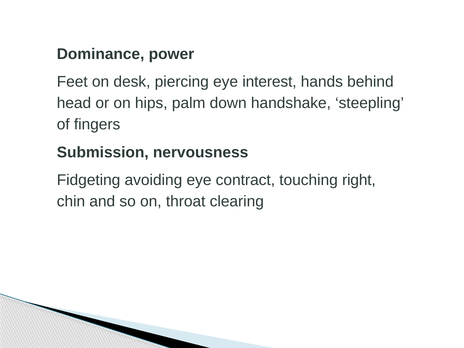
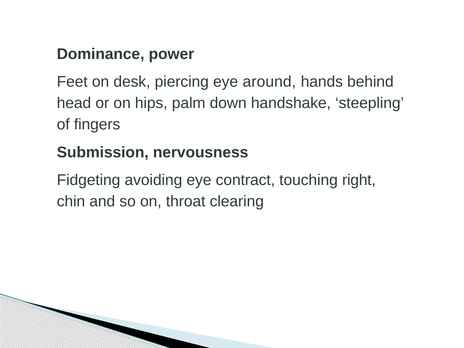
interest: interest -> around (269, 82)
